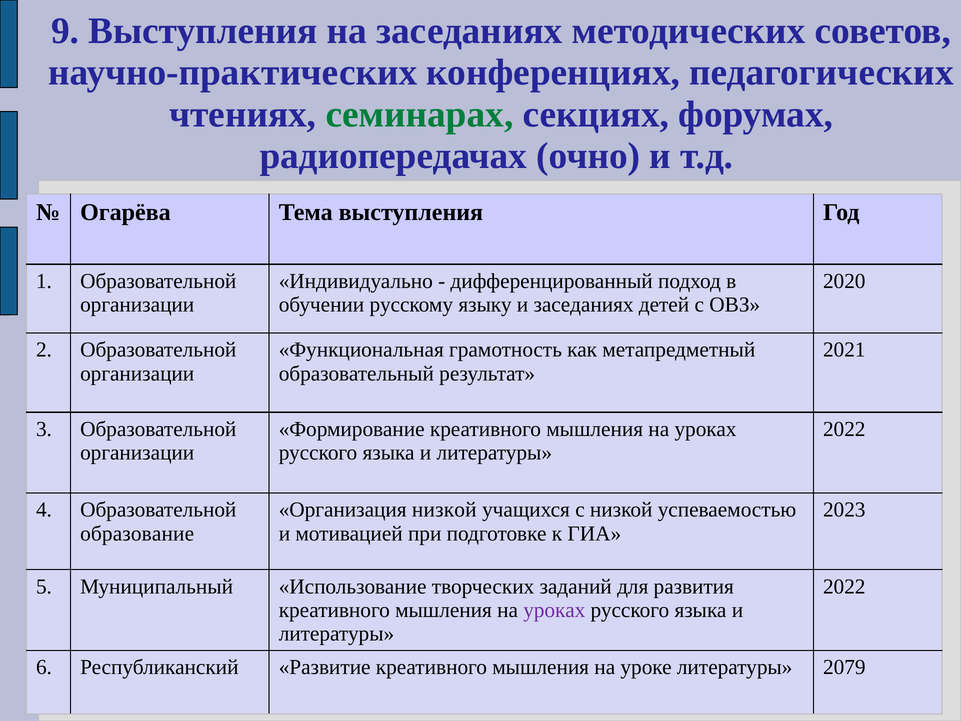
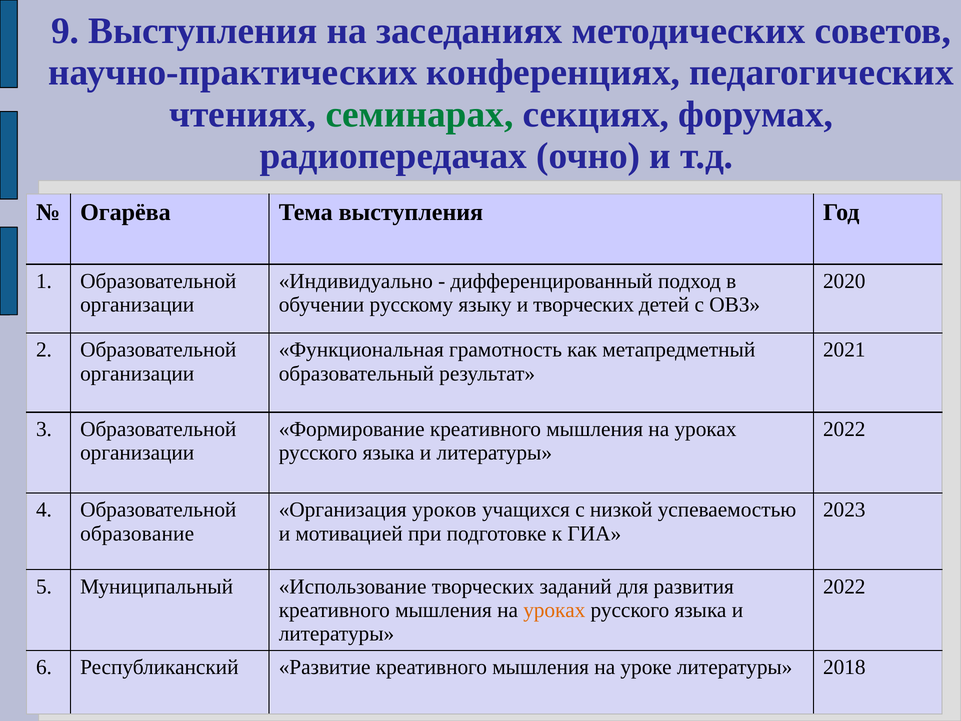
и заседаниях: заседаниях -> творческих (584, 305)
Организация низкой: низкой -> уроков (444, 510)
уроках colour: purple -> orange (554, 610)
2079: 2079 -> 2018 (844, 667)
